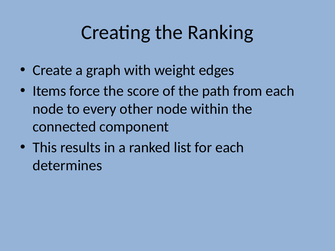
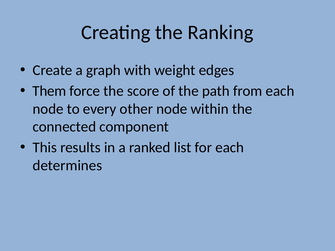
Items: Items -> Them (49, 91)
